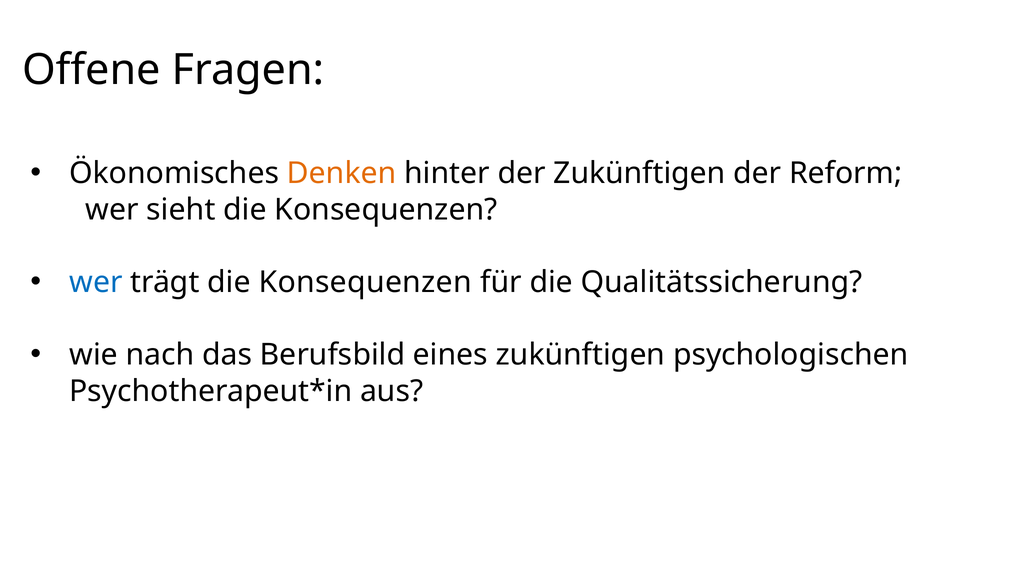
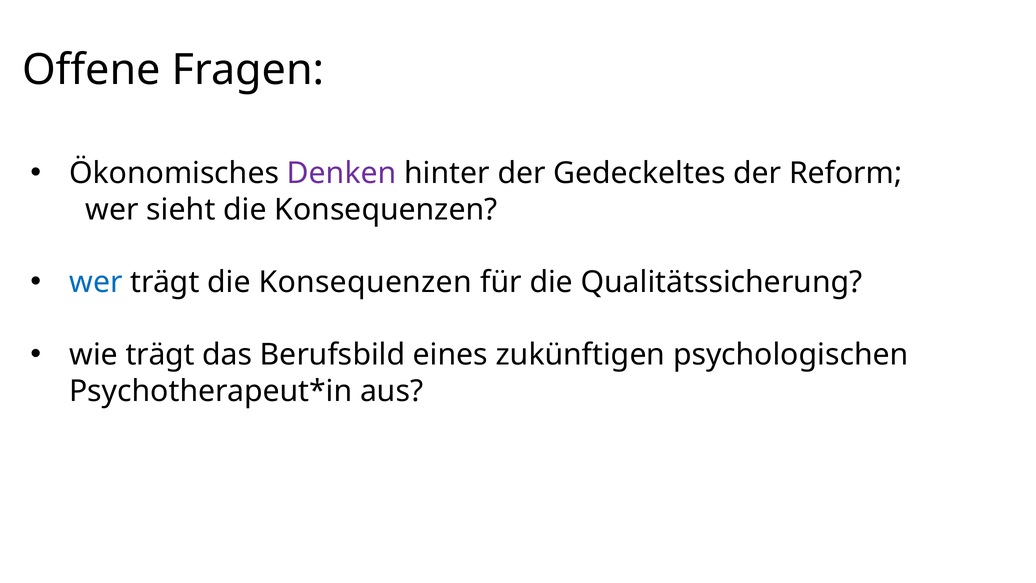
Denken colour: orange -> purple (342, 173)
der Zukünftigen: Zukünftigen -> Gedeckeltes (639, 173)
wie nach: nach -> trägt (160, 355)
